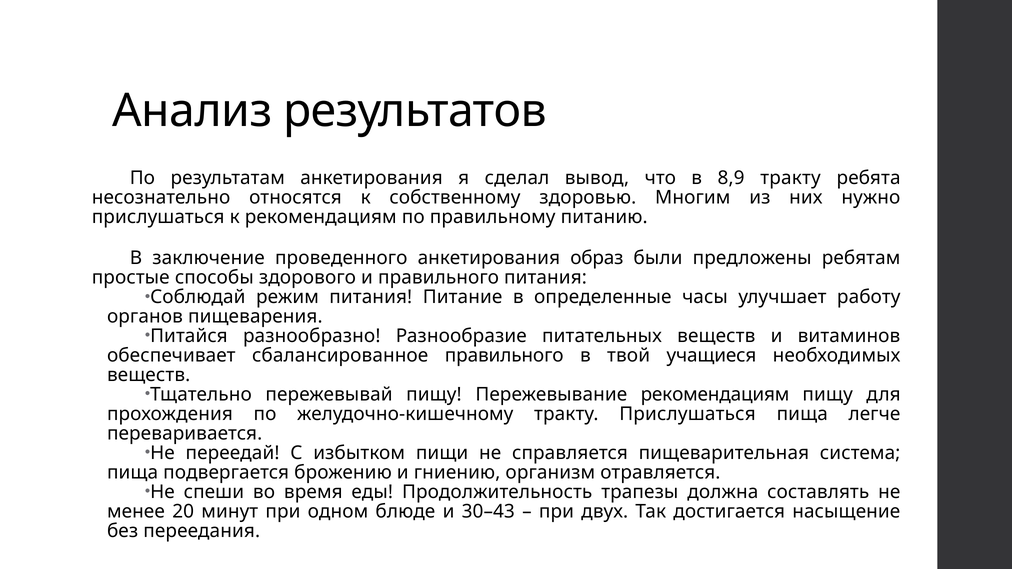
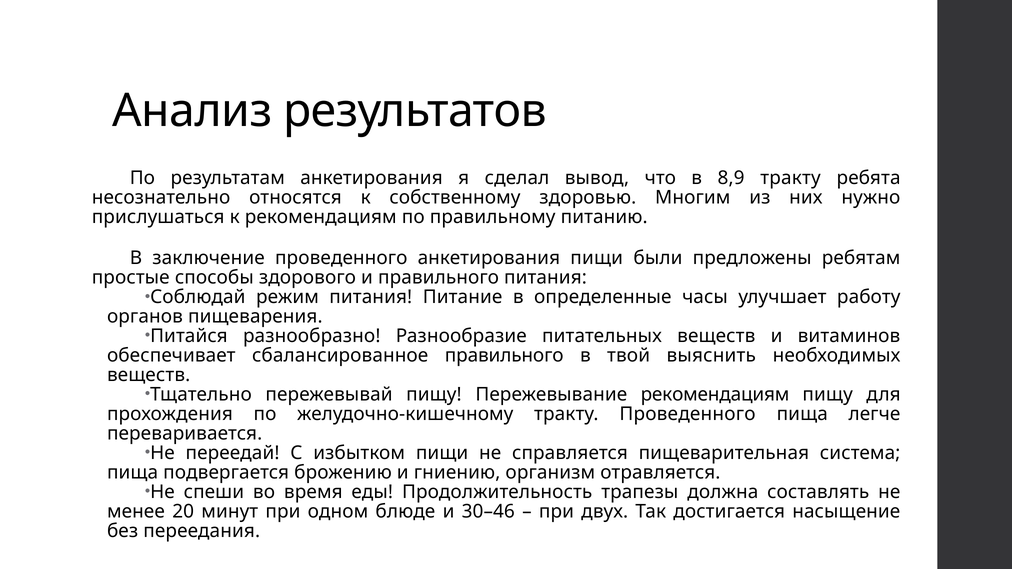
анкетирования образ: образ -> пищи (597, 258)
учащиеся: учащиеся -> выяснить (711, 356)
тракту Прислушаться: Прислушаться -> Проведенного (687, 414)
30–43: 30–43 -> 30–46 (488, 512)
